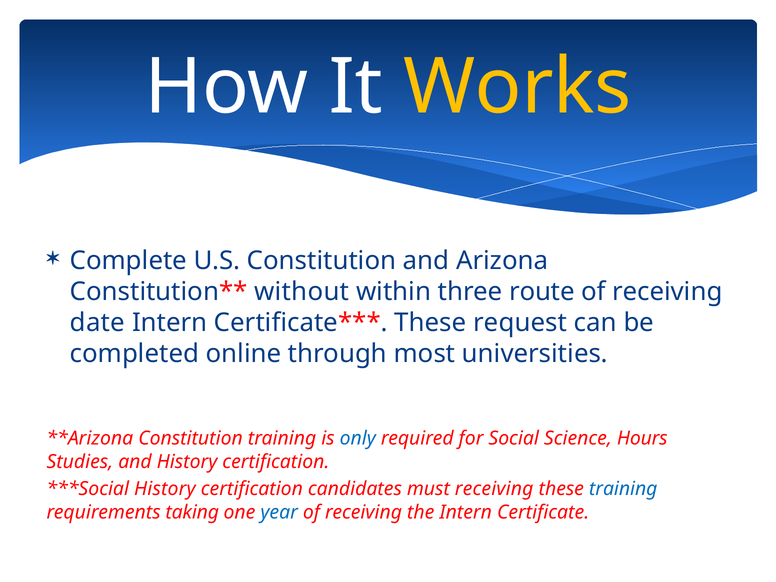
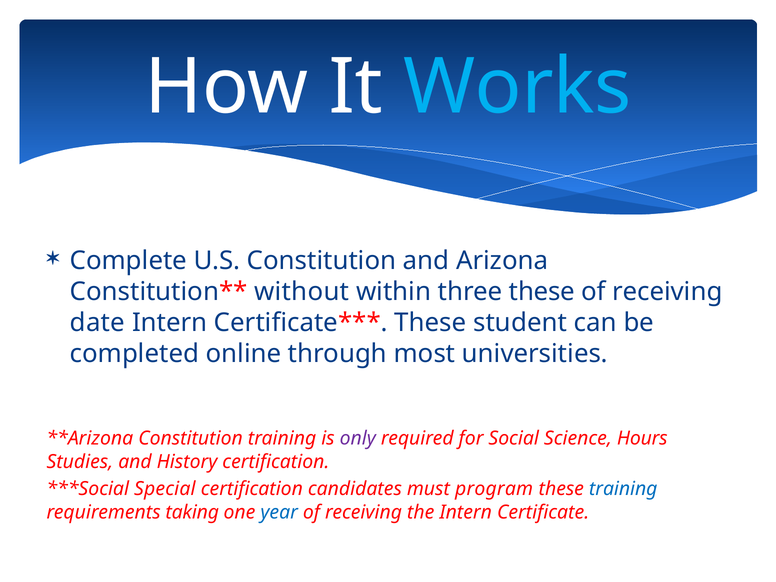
Works colour: yellow -> light blue (517, 87)
three route: route -> these (542, 292)
request: request -> student (520, 323)
only colour: blue -> purple (358, 439)
History: History -> Special (165, 489)
must receiving: receiving -> program (494, 489)
